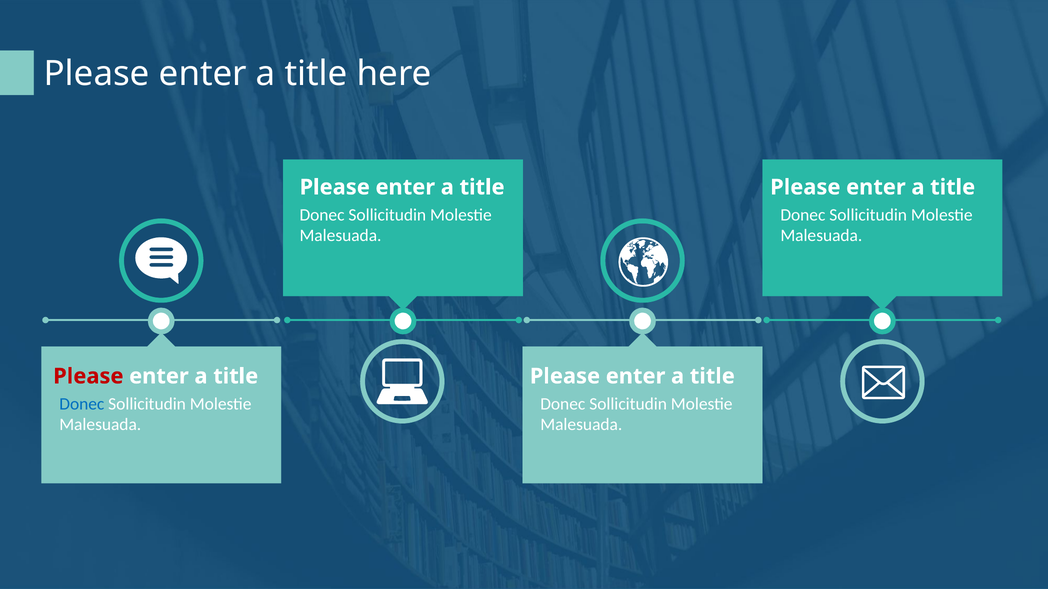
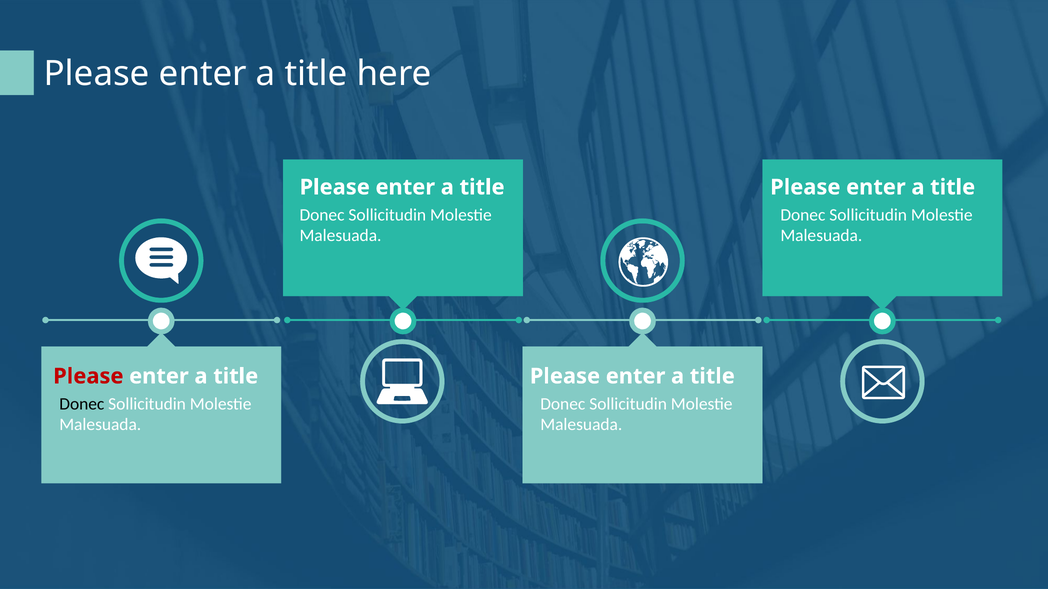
Donec colour: blue -> black (82, 404)
